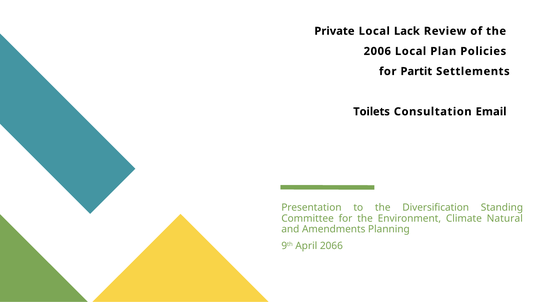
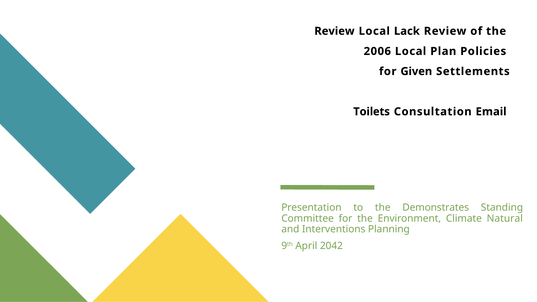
Private: Private -> Review (334, 31)
Partit: Partit -> Given (416, 71)
Diversification: Diversification -> Demonstrates (436, 208)
Amendments: Amendments -> Interventions (334, 229)
2066: 2066 -> 2042 (331, 246)
